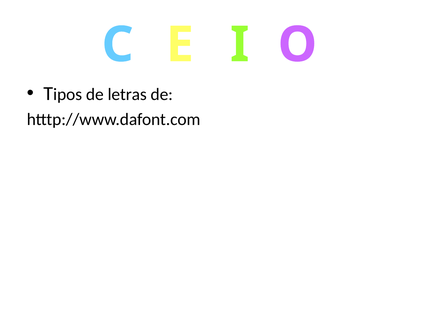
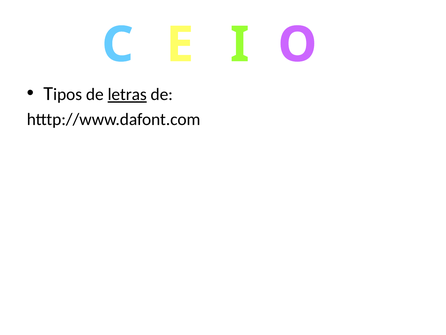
letras underline: none -> present (127, 94)
